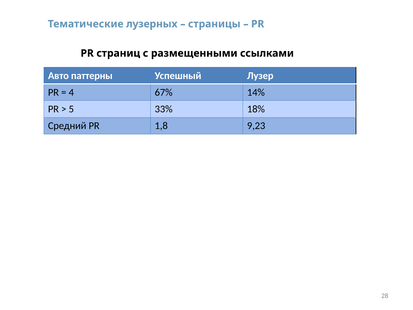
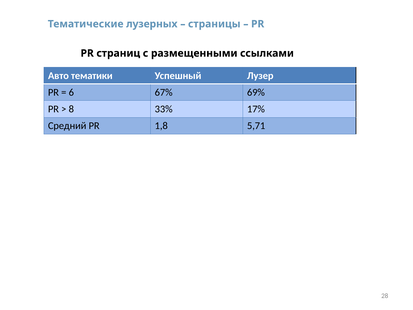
паттерны: паттерны -> тематики (92, 76)
4: 4 -> 6 (71, 92)
14%: 14% -> 69% (256, 92)
5: 5 -> 8 (71, 109)
18%: 18% -> 17% (256, 109)
9,23: 9,23 -> 5,71 (256, 126)
